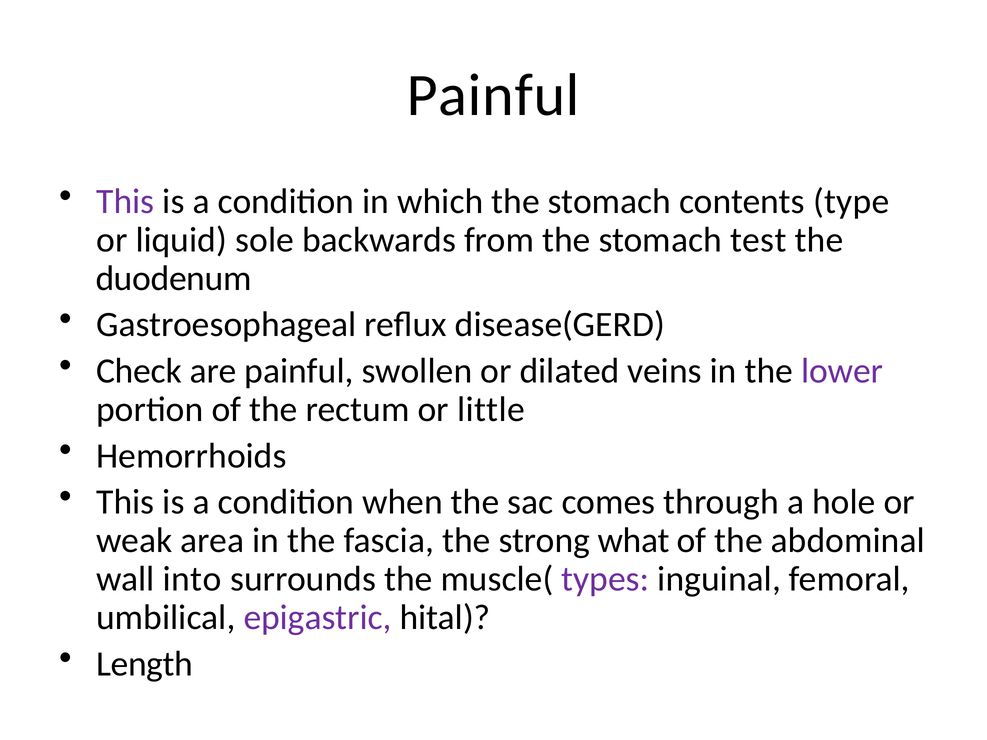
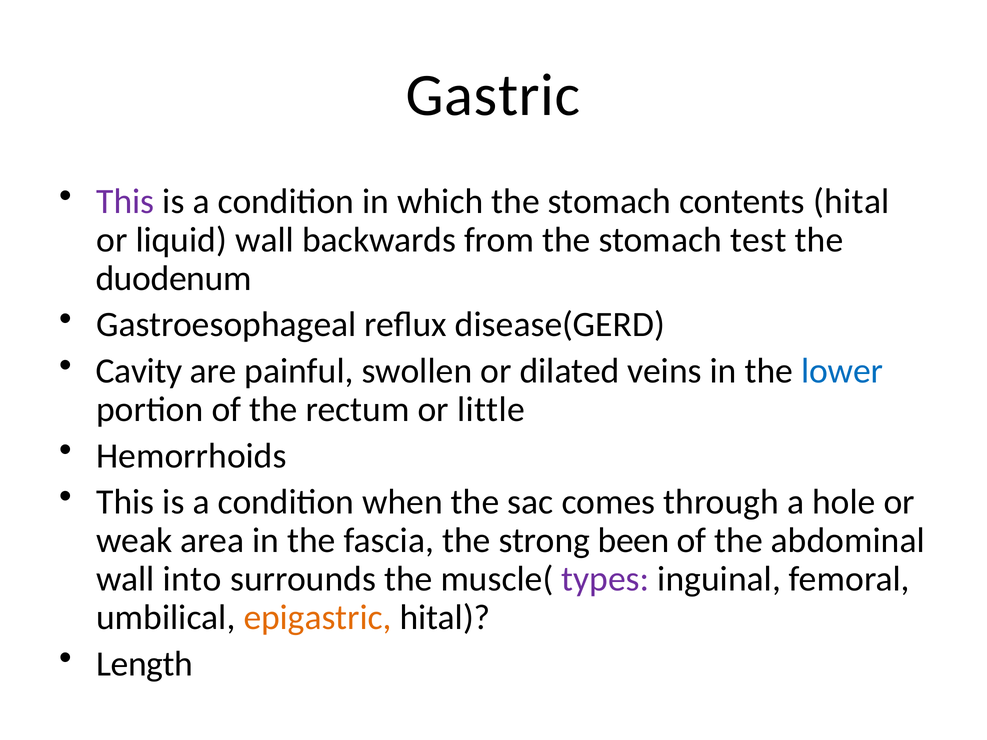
Painful: Painful -> Gastric (493, 96)
contents type: type -> hital (851, 202)
liquid sole: sole -> wall (265, 240)
Check: Check -> Cavity (139, 371)
lower colour: purple -> blue (842, 371)
what: what -> been (634, 541)
epigastric colour: purple -> orange (317, 618)
